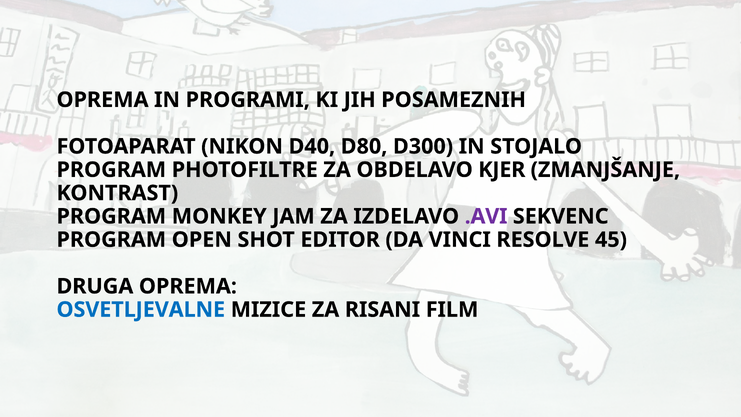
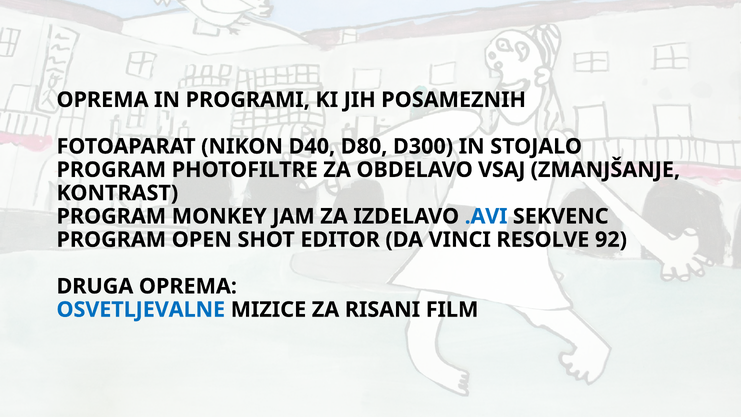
KJER: KJER -> VSAJ (502, 170)
.AVI colour: purple -> blue (486, 216)
45: 45 -> 92 (611, 240)
